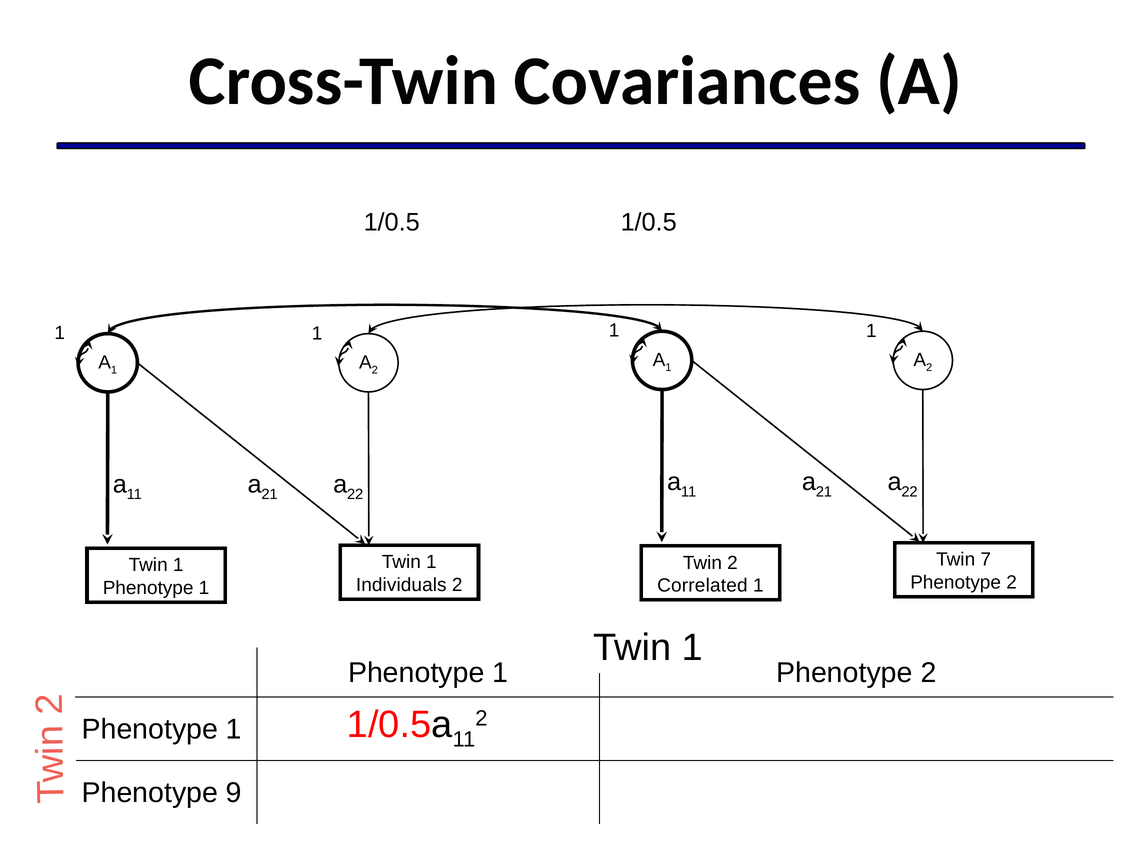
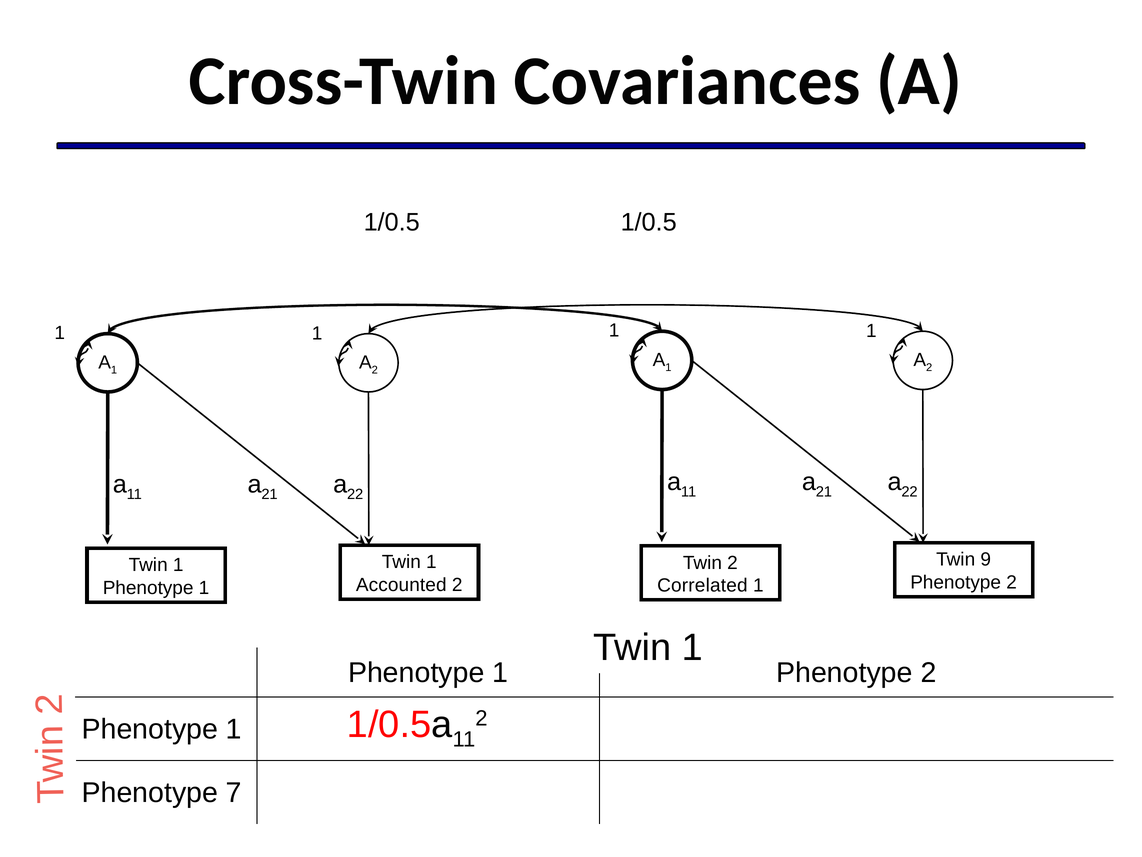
7: 7 -> 9 (986, 559)
Individuals: Individuals -> Accounted (401, 585)
9: 9 -> 7 (234, 792)
